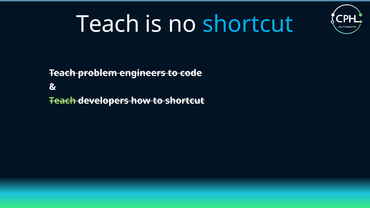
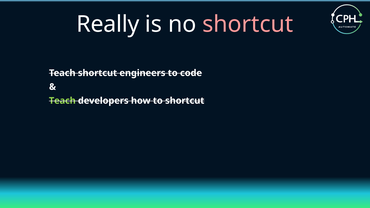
Teach: Teach -> Really (108, 24)
shortcut colour: light blue -> pink (248, 24)
Teach problem: problem -> shortcut (98, 73)
